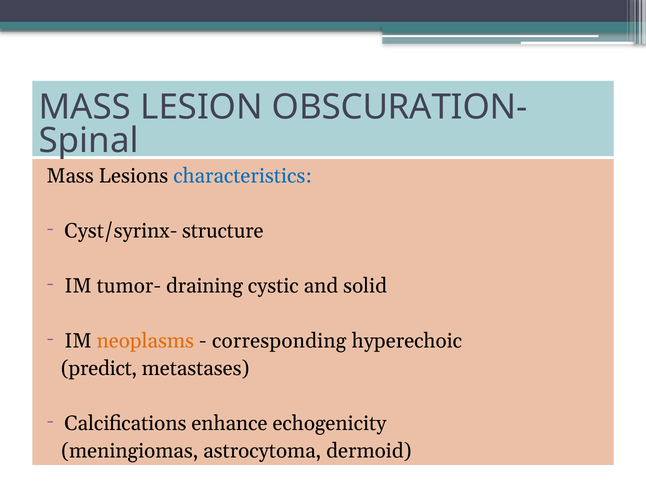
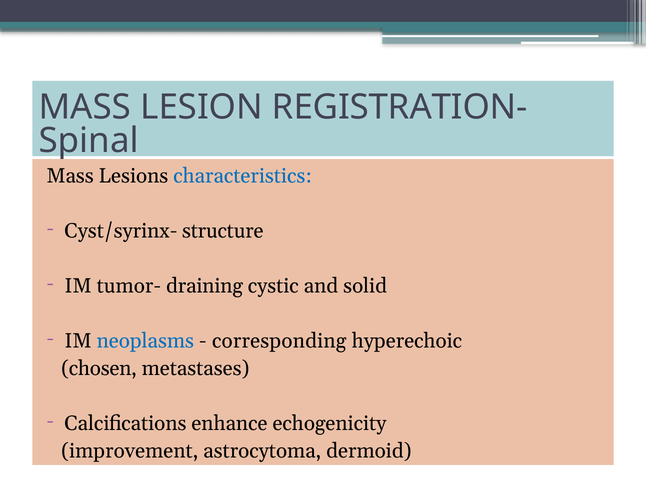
OBSCURATION-: OBSCURATION- -> REGISTRATION- (400, 107)
neoplasms colour: orange -> blue (145, 341)
predict: predict -> chosen (99, 368)
meningiomas: meningiomas -> improvement (130, 450)
